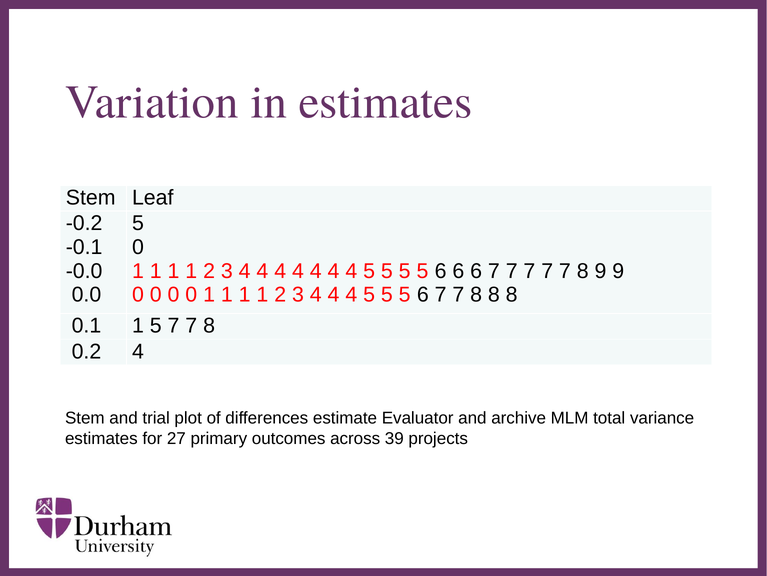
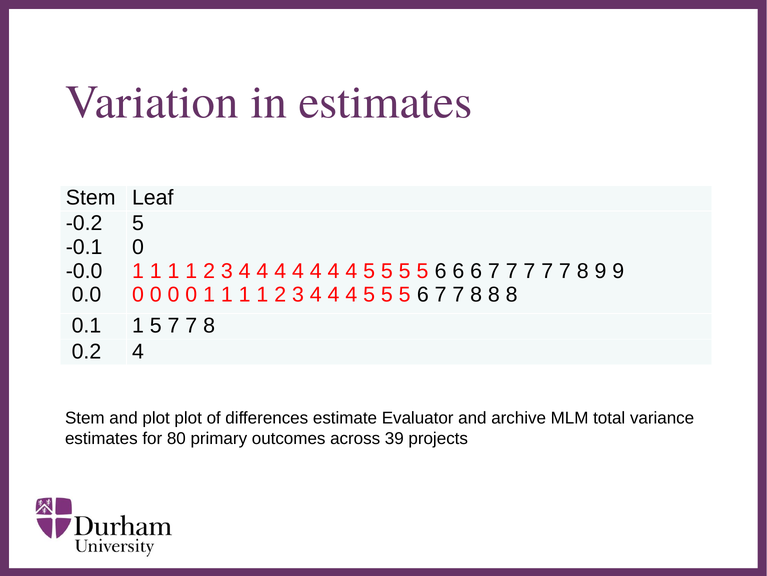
and trial: trial -> plot (156, 418)
27: 27 -> 80 (176, 438)
